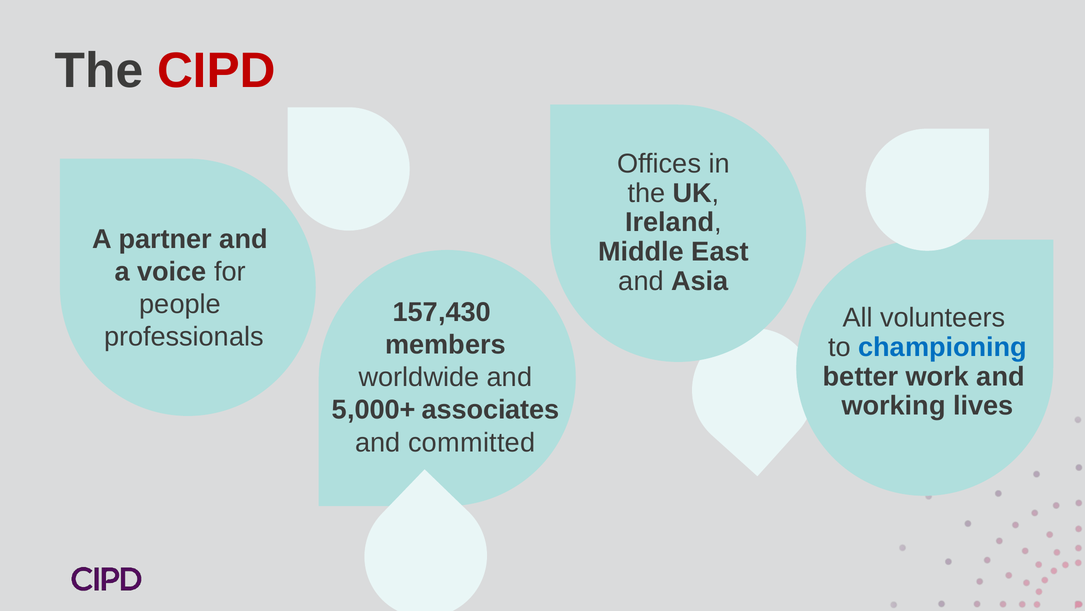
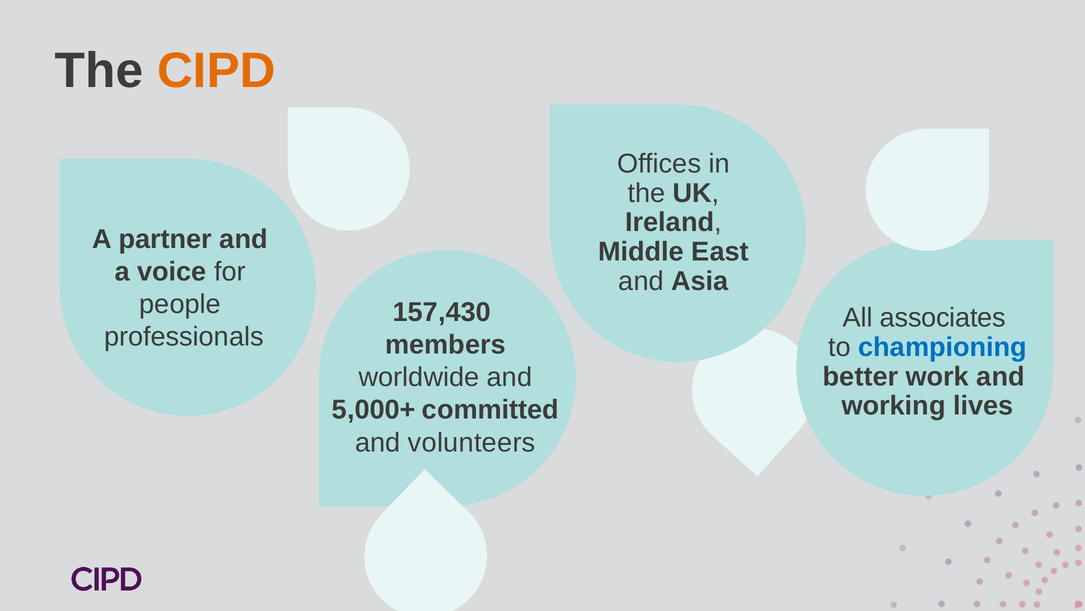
CIPD colour: red -> orange (216, 71)
volunteers: volunteers -> associates (943, 318)
associates: associates -> committed (490, 410)
committed: committed -> volunteers (472, 442)
